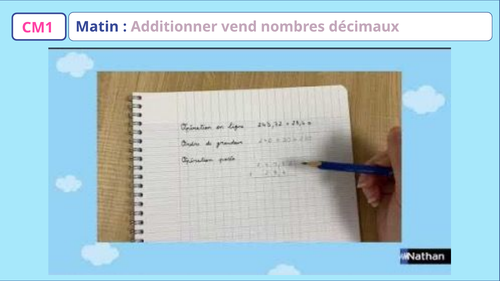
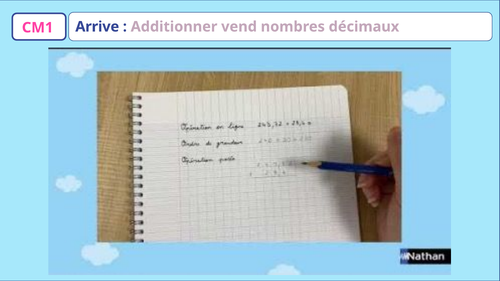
Matin: Matin -> Arrive (97, 27)
